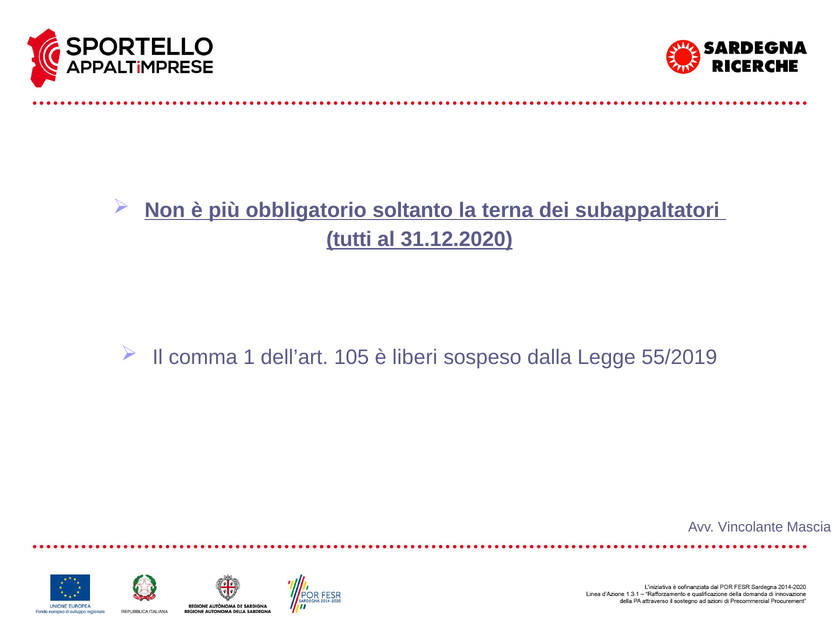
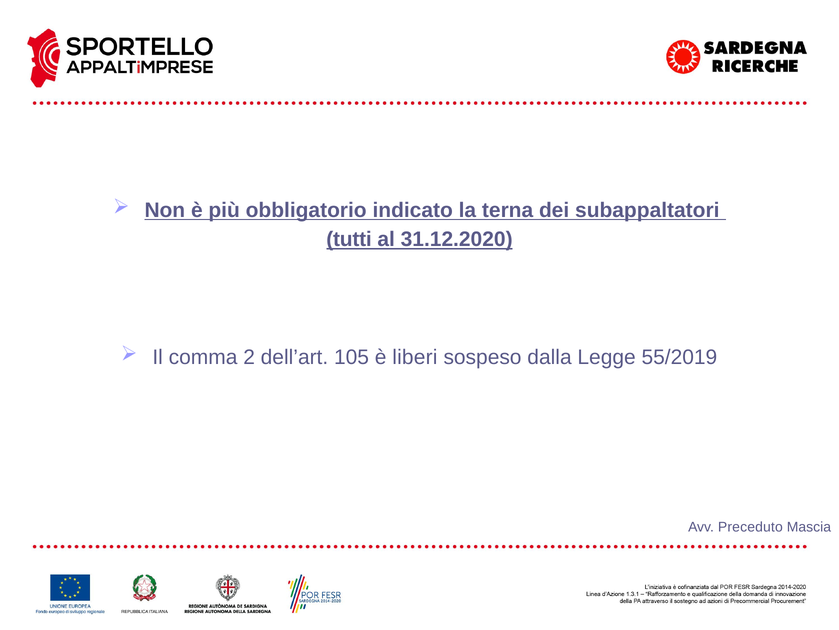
soltanto: soltanto -> indicato (413, 210)
1: 1 -> 2 (249, 357)
Vincolante: Vincolante -> Preceduto (750, 527)
